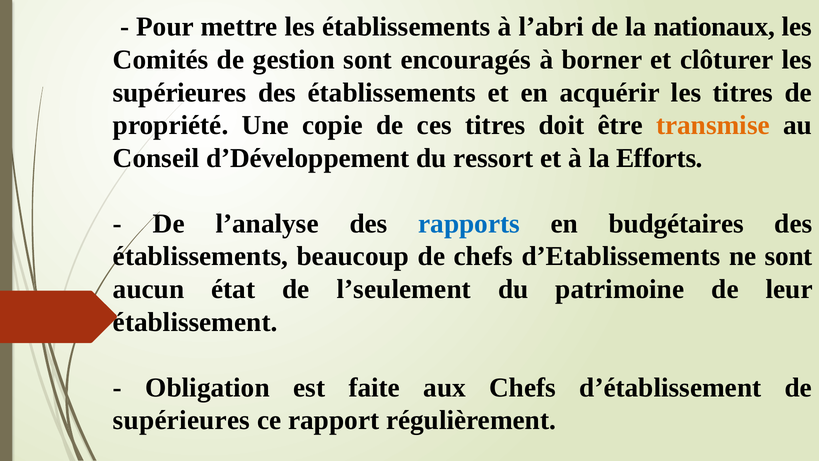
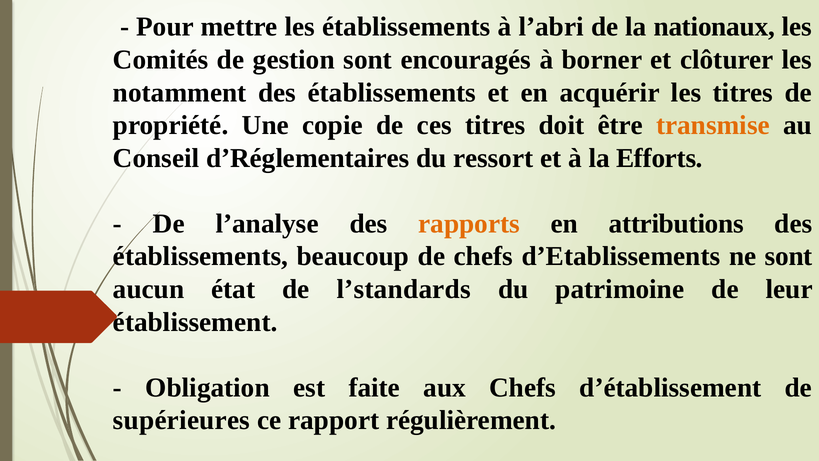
supérieures: supérieures -> notamment (180, 92)
d’Développement: d’Développement -> d’Réglementaires (308, 158)
rapports colour: blue -> orange (469, 224)
budgétaires: budgétaires -> attributions (676, 224)
l’seulement: l’seulement -> l’standards (404, 289)
